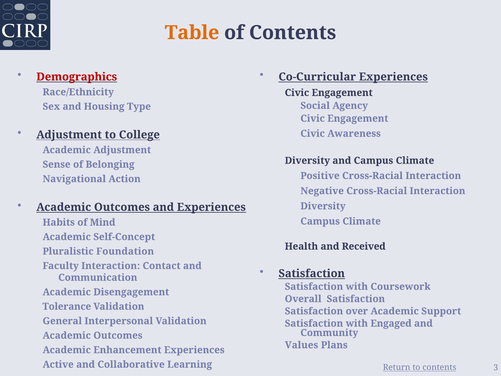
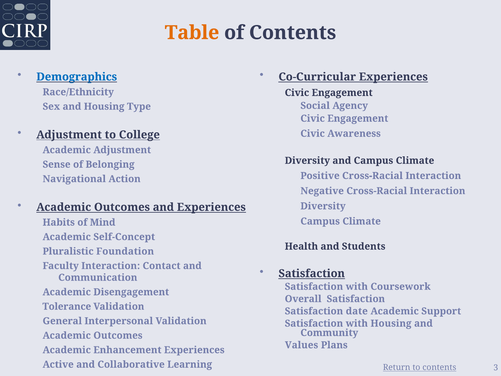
Demographics colour: red -> blue (77, 77)
Received: Received -> Students (364, 246)
over: over -> date (357, 311)
with Engaged: Engaged -> Housing (391, 323)
